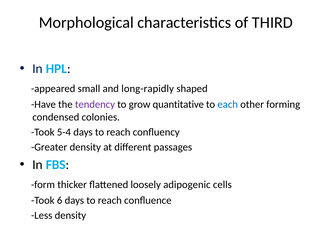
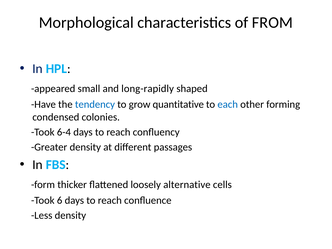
THIRD: THIRD -> FROM (272, 22)
tendency colour: purple -> blue (95, 104)
5-4: 5-4 -> 6-4 (64, 132)
adipogenic: adipogenic -> alternative (187, 185)
